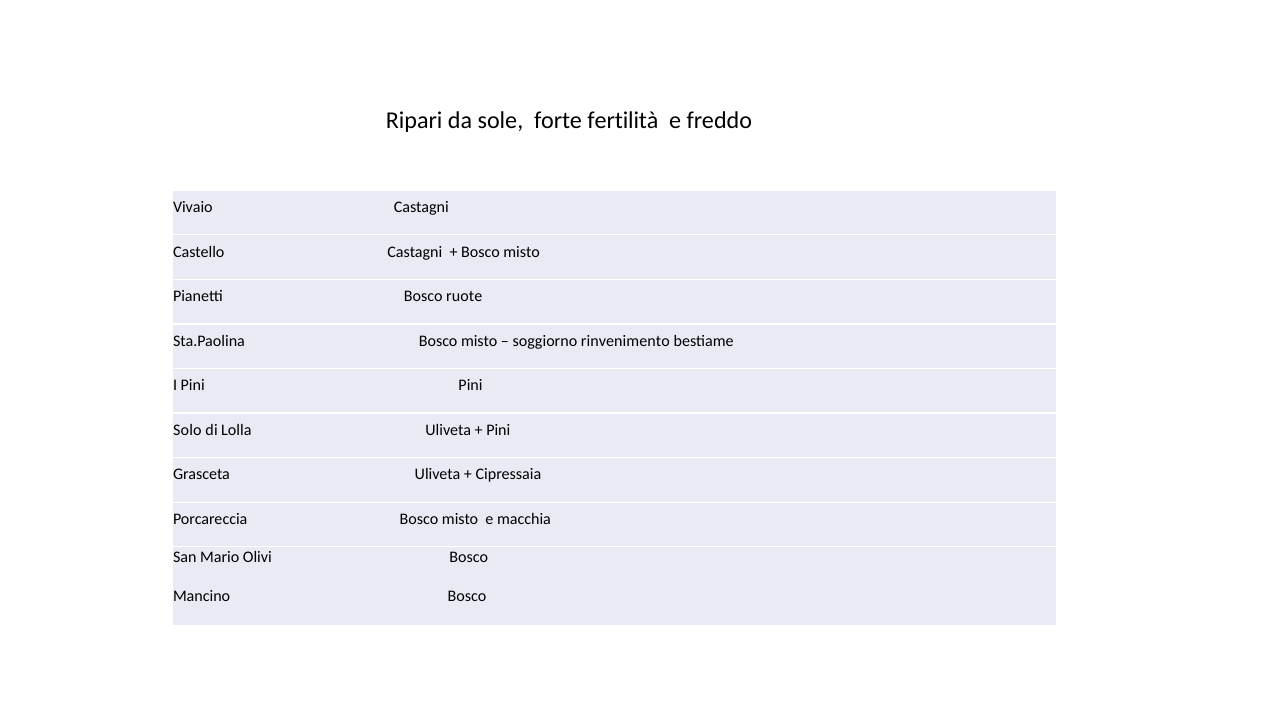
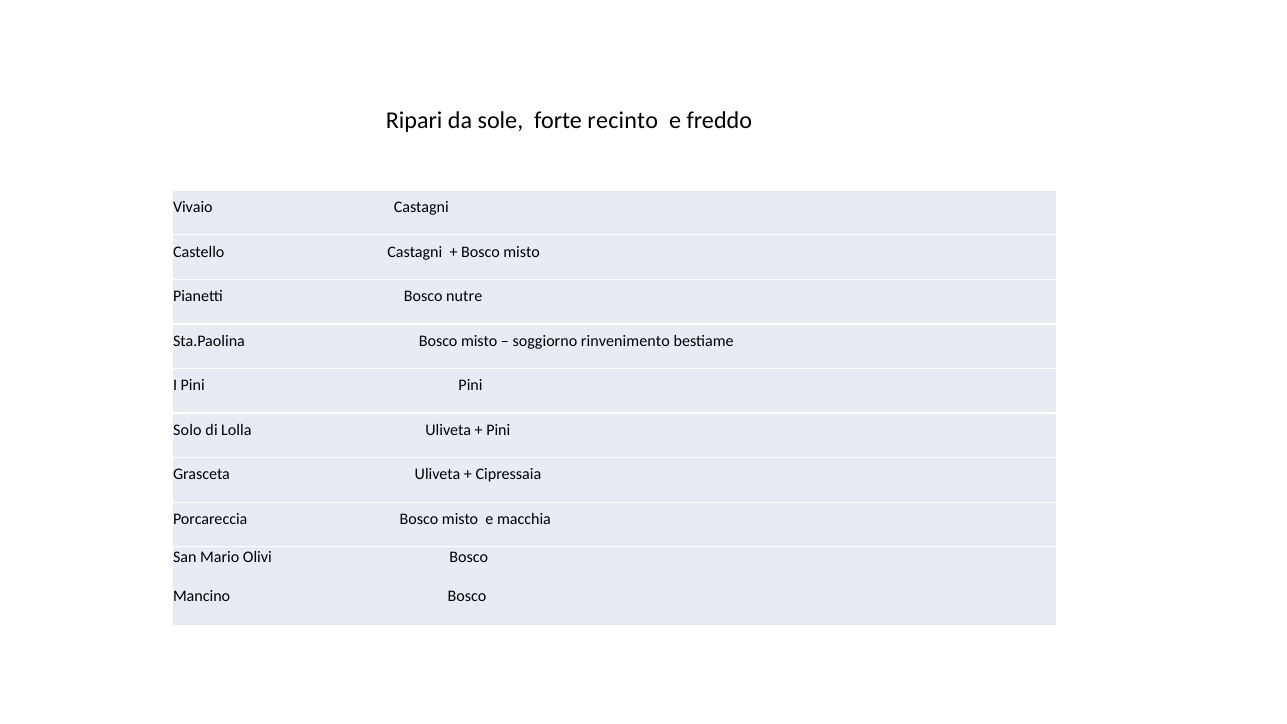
fertilità: fertilità -> recinto (623, 120)
ruote: ruote -> nutre (464, 296)
